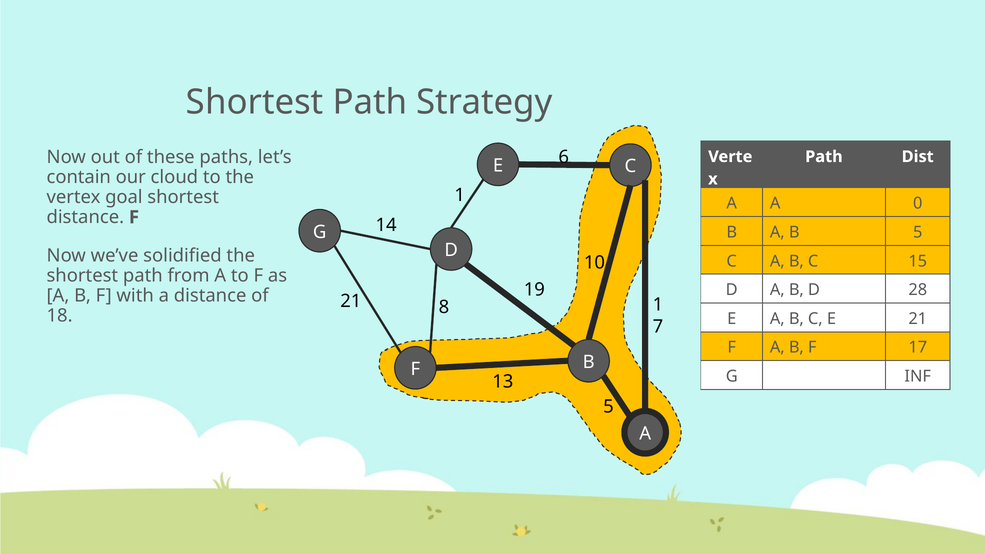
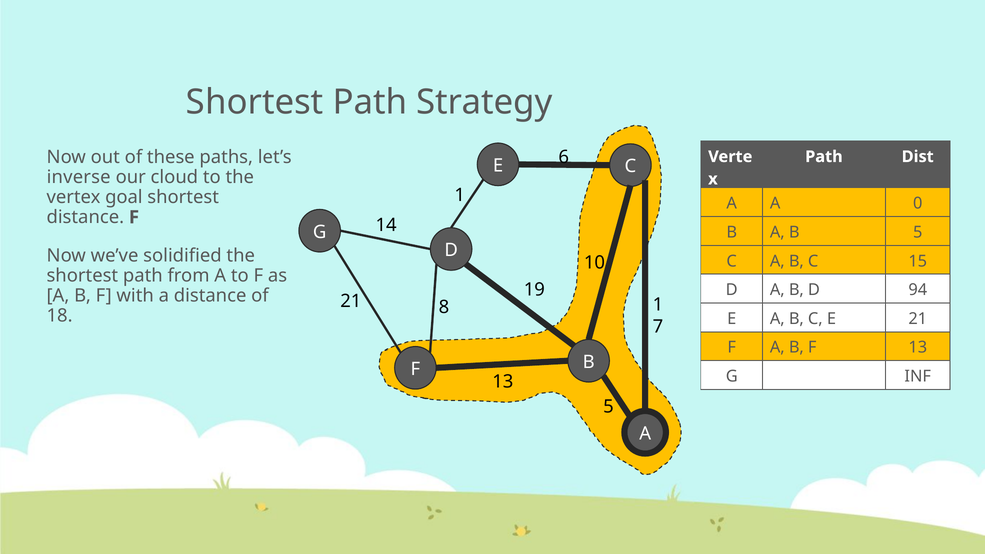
contain: contain -> inverse (79, 177)
28: 28 -> 94 (918, 290)
F 17: 17 -> 13 (918, 348)
